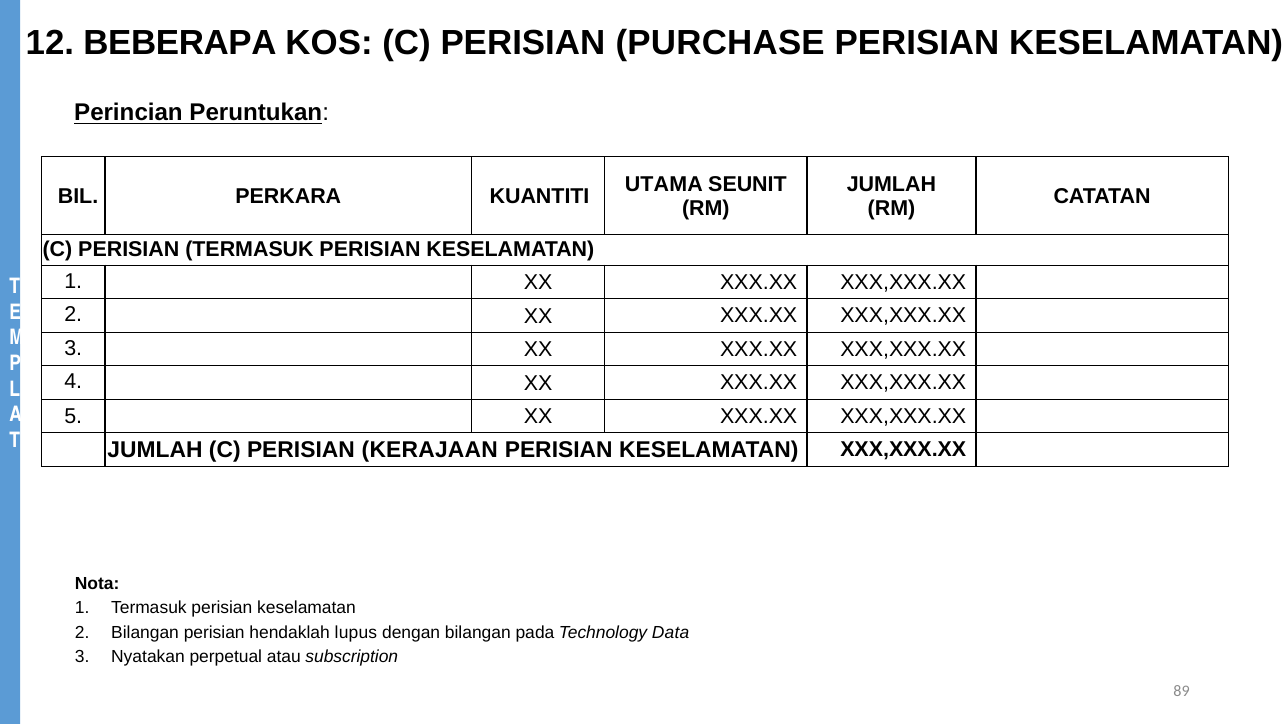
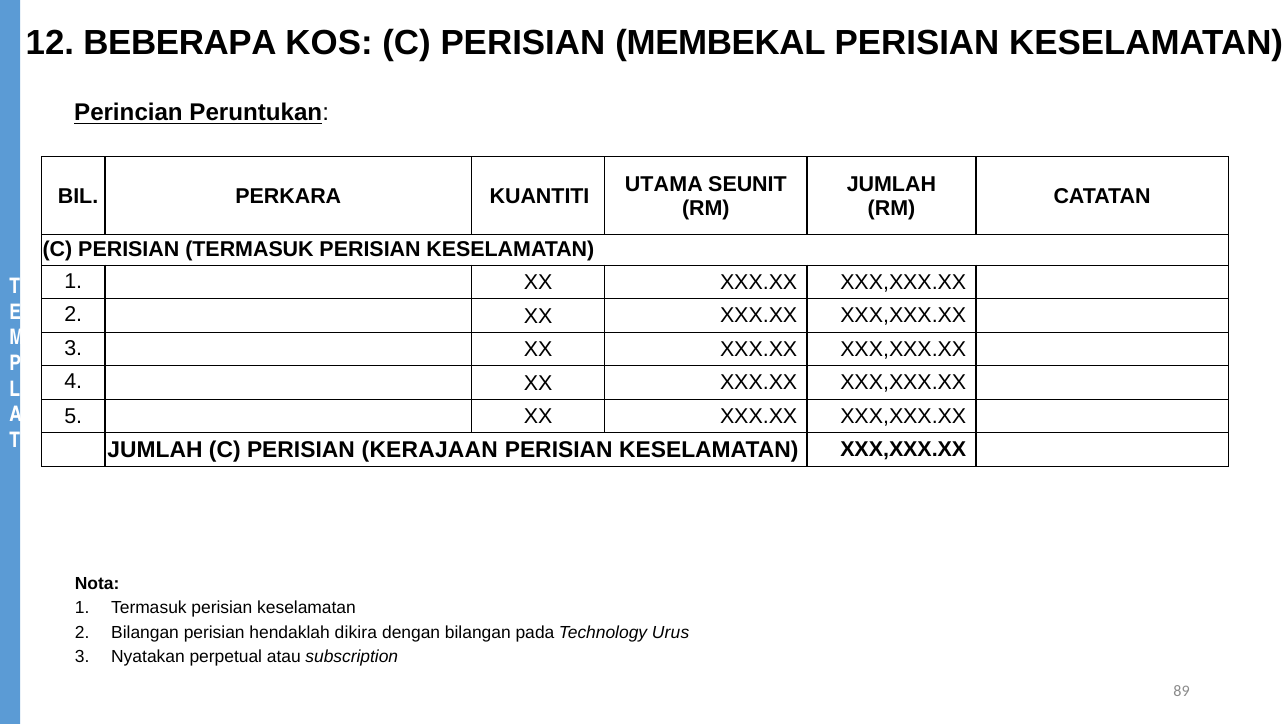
PURCHASE: PURCHASE -> MEMBEKAL (720, 43)
lupus: lupus -> dikira (356, 633)
Data: Data -> Urus (671, 633)
